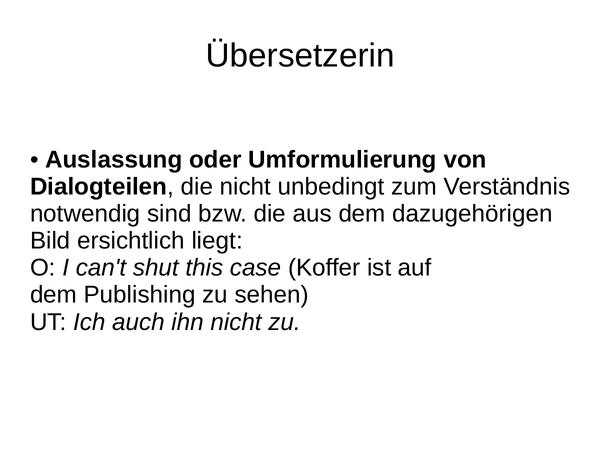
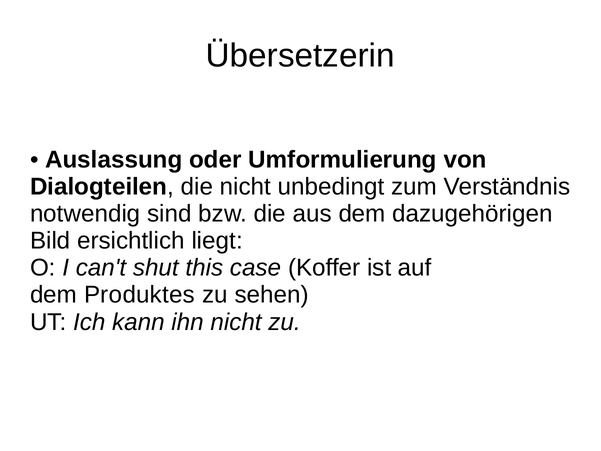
Publishing: Publishing -> Produktes (140, 295)
auch: auch -> kann (138, 322)
